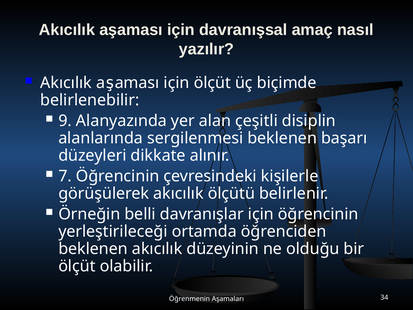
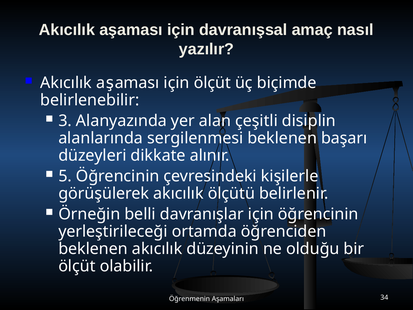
9: 9 -> 3 (65, 121)
7: 7 -> 5 (65, 176)
